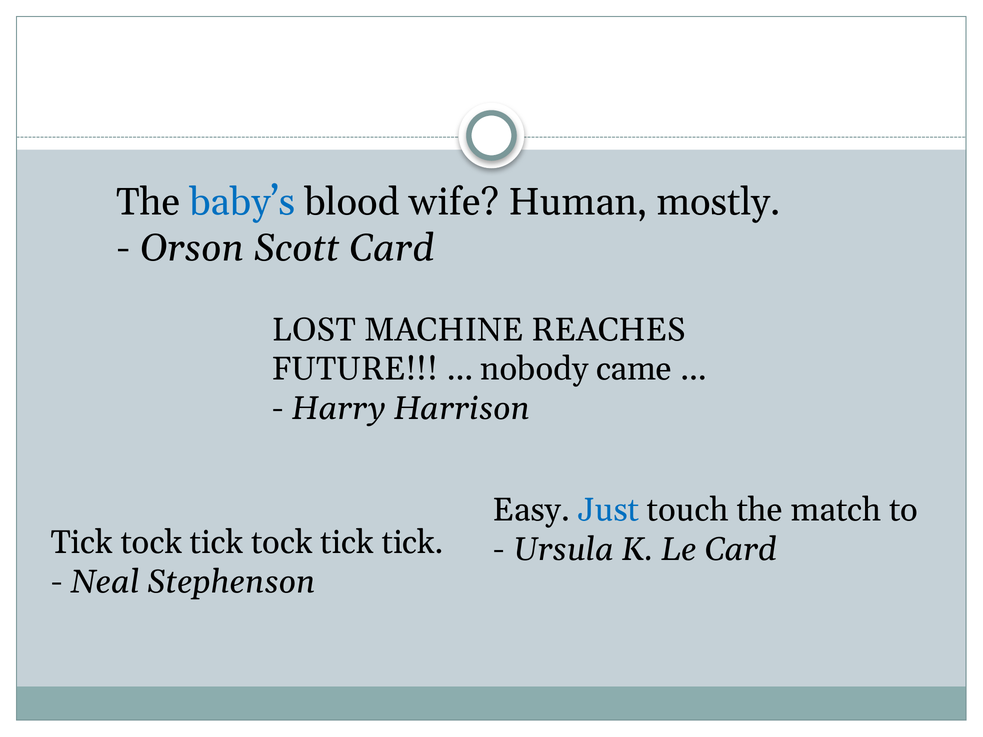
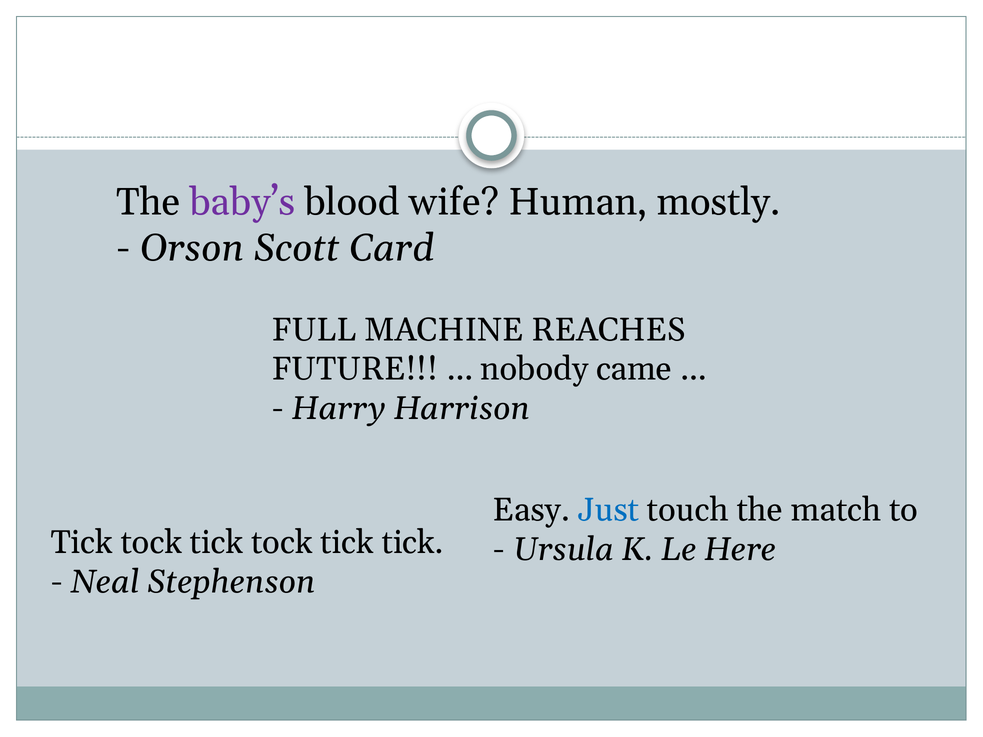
baby’s colour: blue -> purple (243, 202)
LOST: LOST -> FULL (314, 330)
Le Card: Card -> Here (740, 549)
